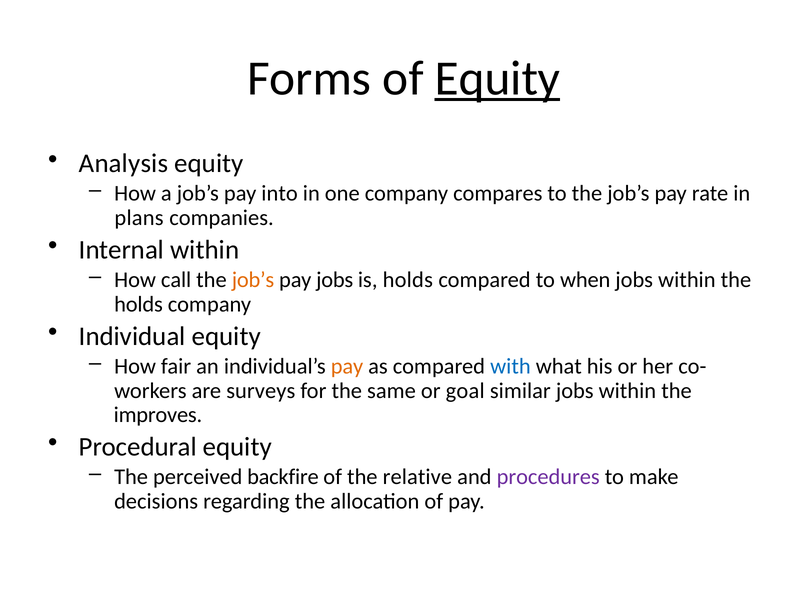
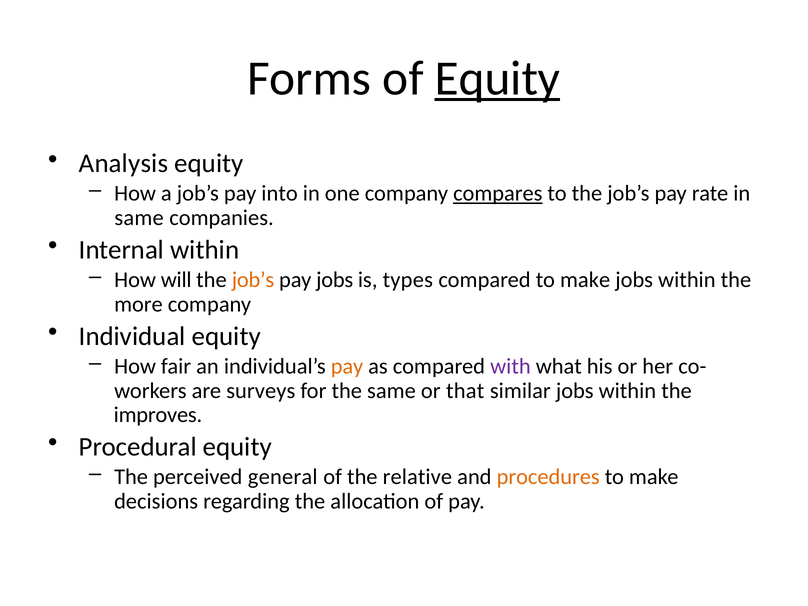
compares underline: none -> present (498, 194)
plans: plans -> same (139, 218)
call: call -> will (176, 280)
is holds: holds -> types (408, 280)
compared to when: when -> make (585, 280)
holds: holds -> more (138, 304)
with colour: blue -> purple (510, 366)
goal: goal -> that (465, 391)
backfire: backfire -> general (283, 477)
procedures colour: purple -> orange (548, 477)
